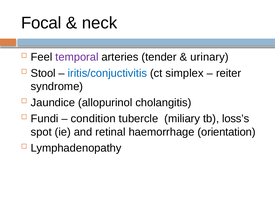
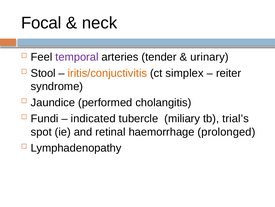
iritis/conjuctivitis colour: blue -> orange (107, 73)
allopurinol: allopurinol -> performed (105, 102)
condition: condition -> indicated (93, 118)
loss’s: loss’s -> trial’s (236, 118)
orientation: orientation -> prolonged (226, 131)
